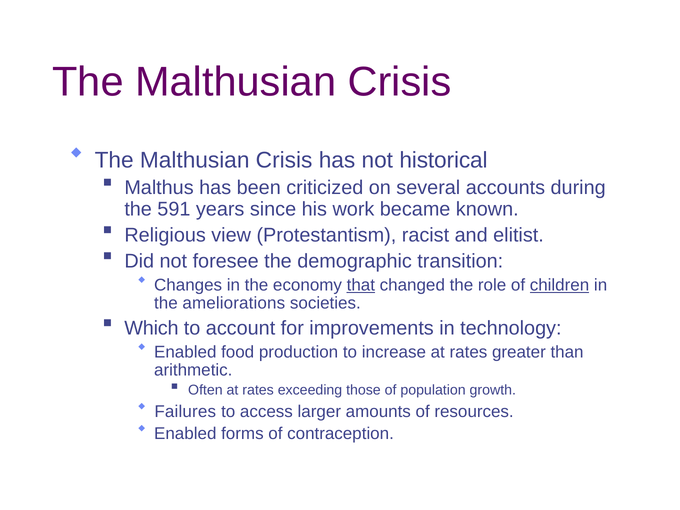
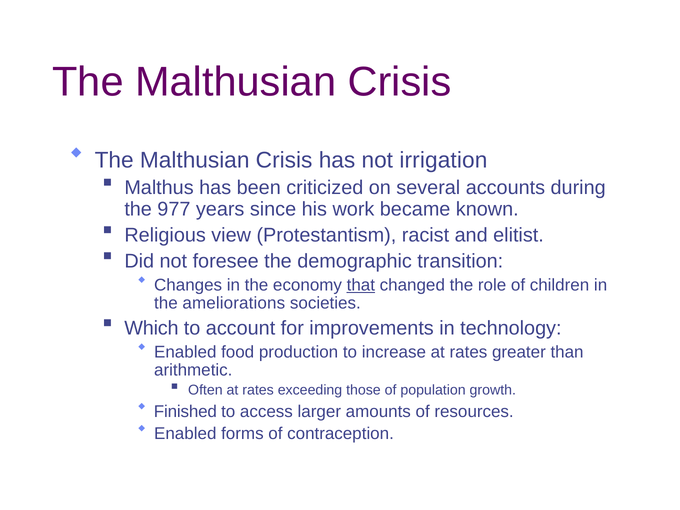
historical: historical -> irrigation (443, 160)
591: 591 -> 977 (174, 209)
children underline: present -> none (560, 285)
Failures: Failures -> Finished (185, 411)
